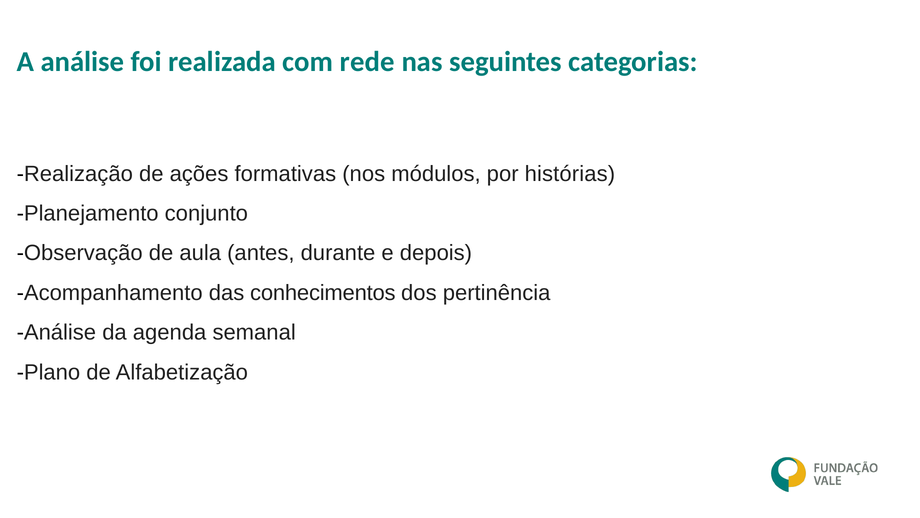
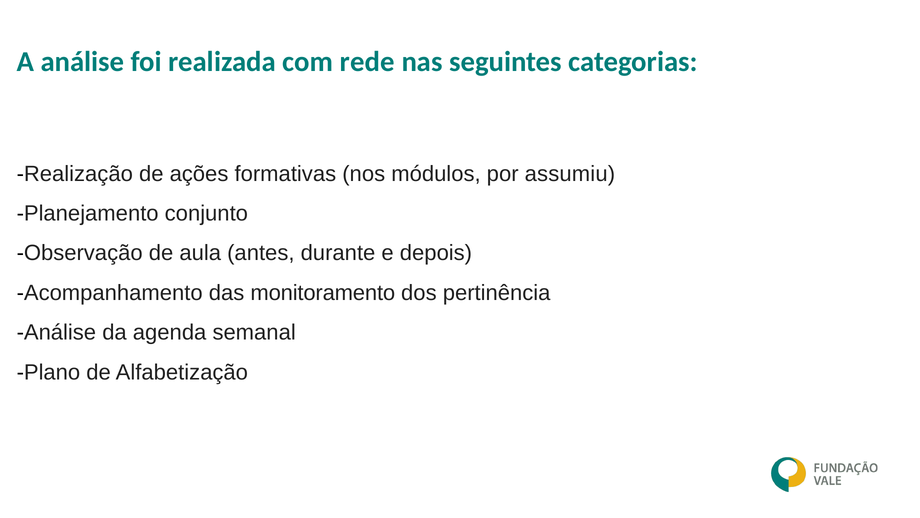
histórias: histórias -> assumiu (570, 174)
conhecimentos: conhecimentos -> monitoramento (323, 293)
